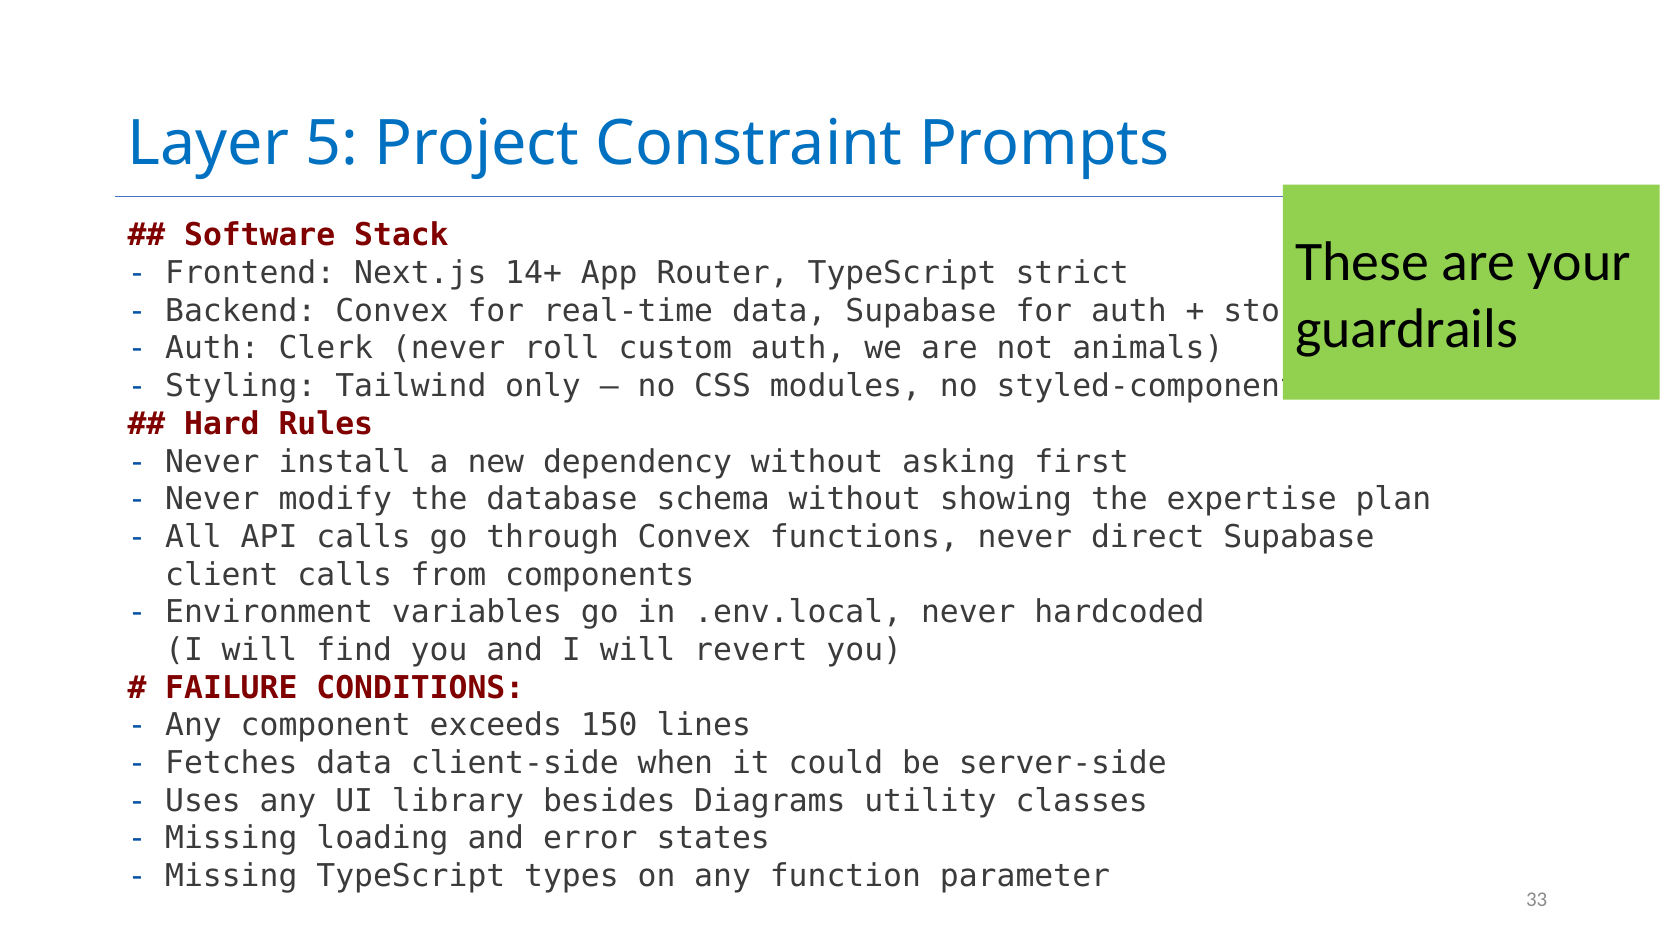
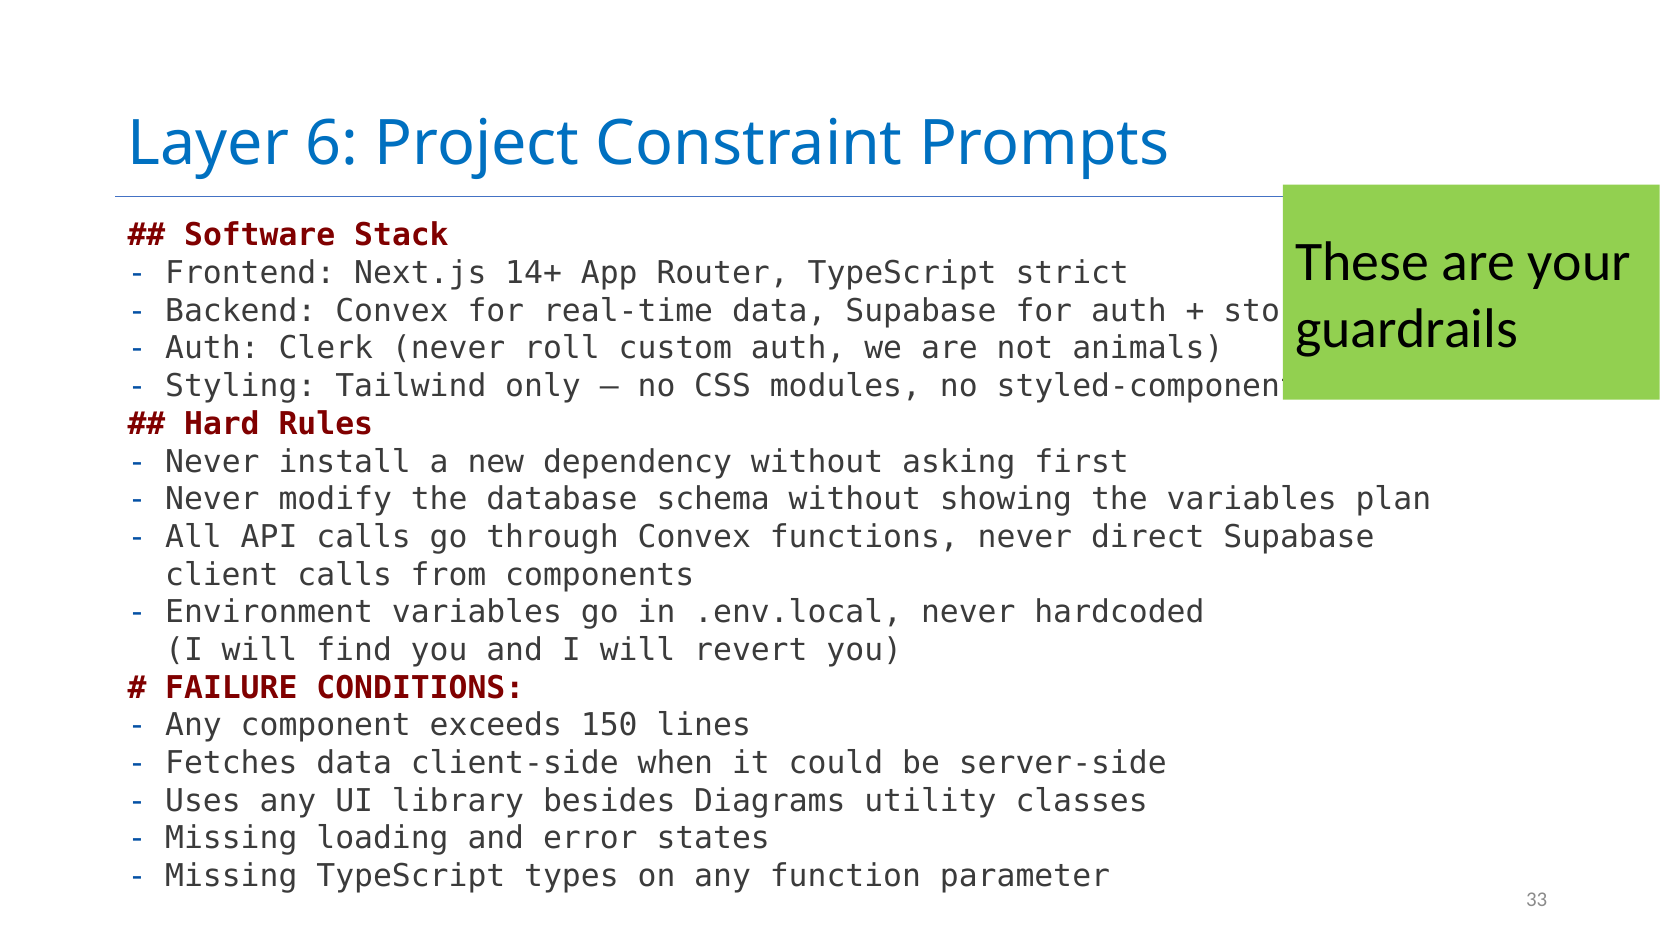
5: 5 -> 6 (332, 144)
the expertise: expertise -> variables (1252, 499)
